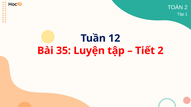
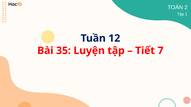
Tiết 2: 2 -> 7 (161, 51)
